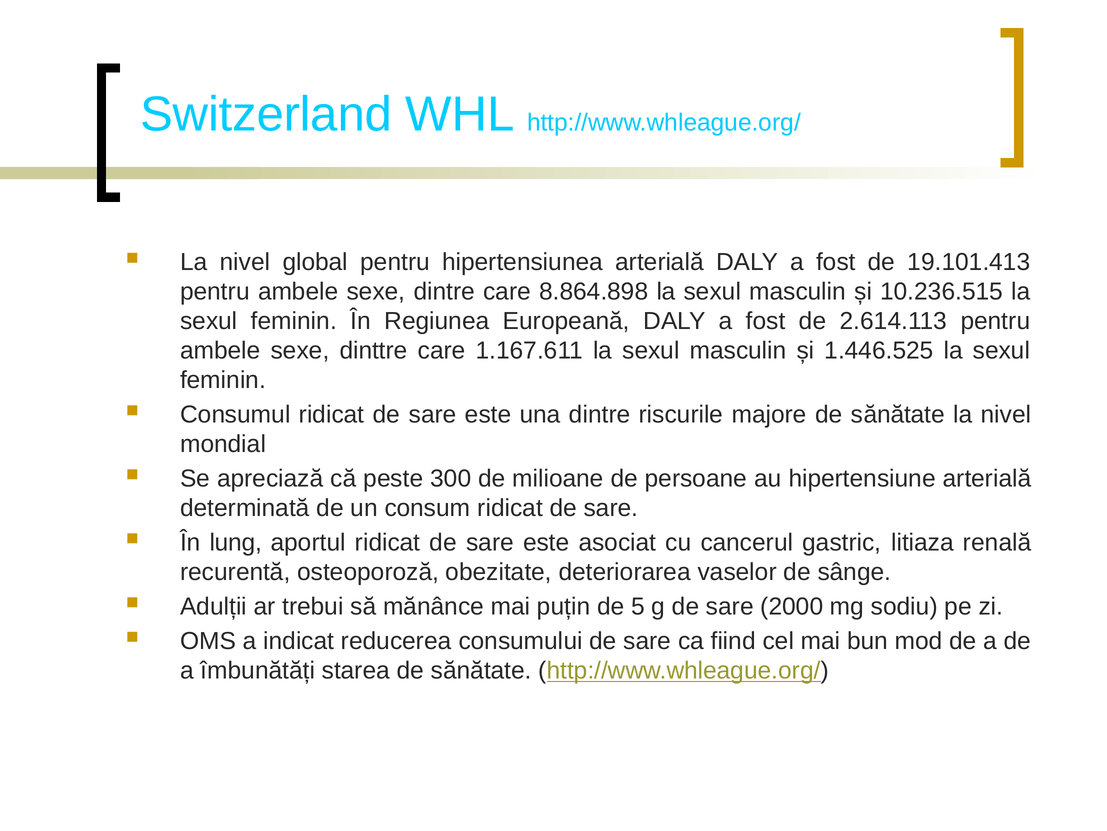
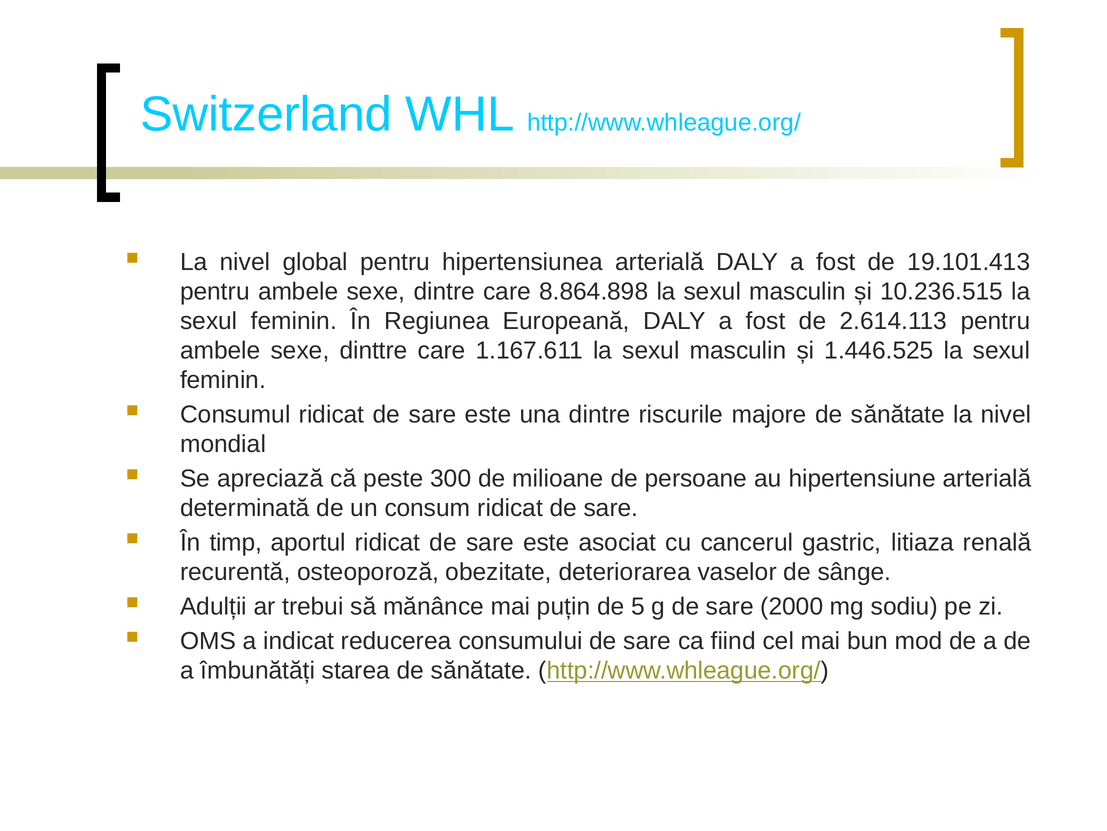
lung: lung -> timp (236, 542)
